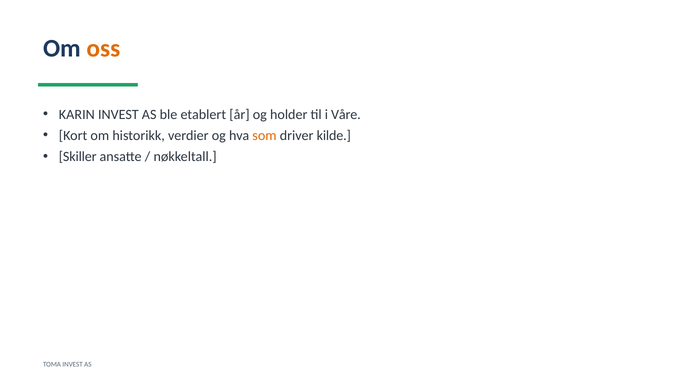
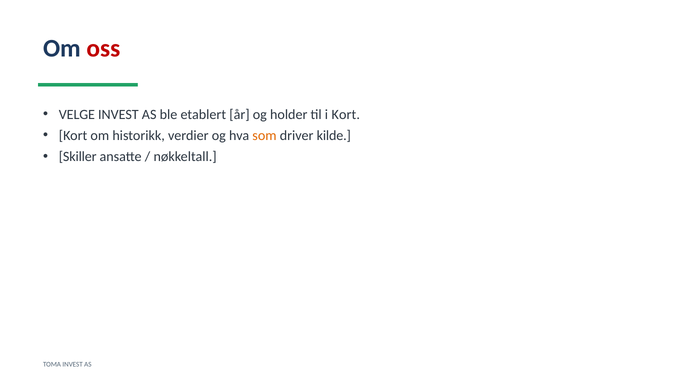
oss colour: orange -> red (103, 48)
KARIN: KARIN -> VELGE (77, 114)
i Våre: Våre -> Kort (346, 114)
